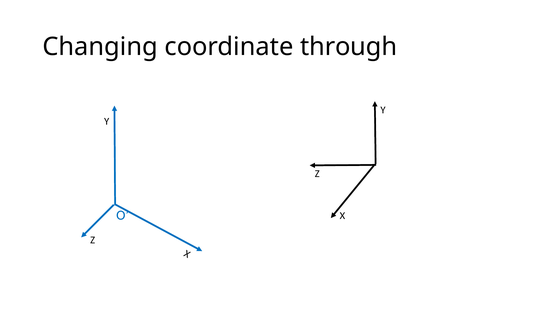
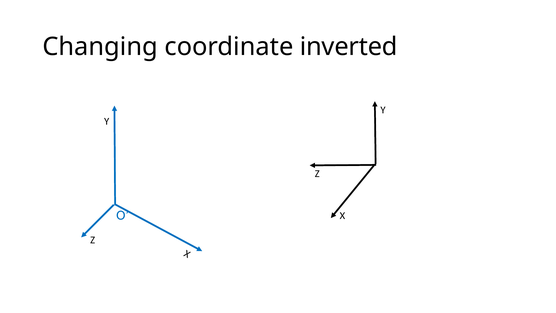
through: through -> inverted (349, 47)
